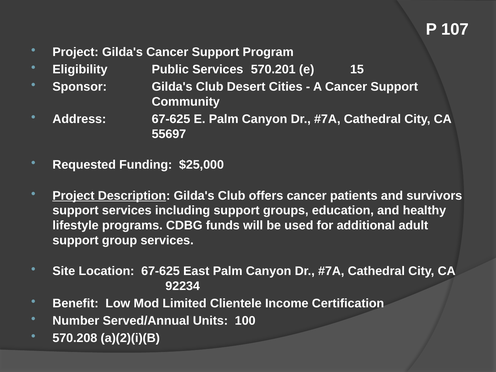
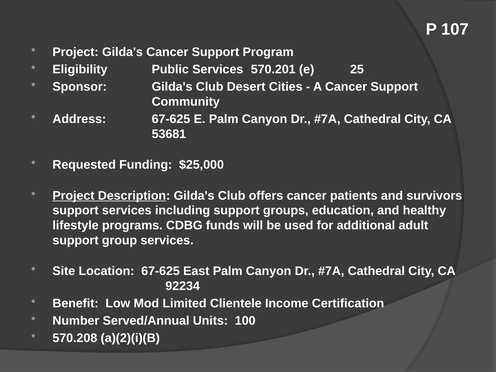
15: 15 -> 25 (357, 69)
55697: 55697 -> 53681 (169, 134)
